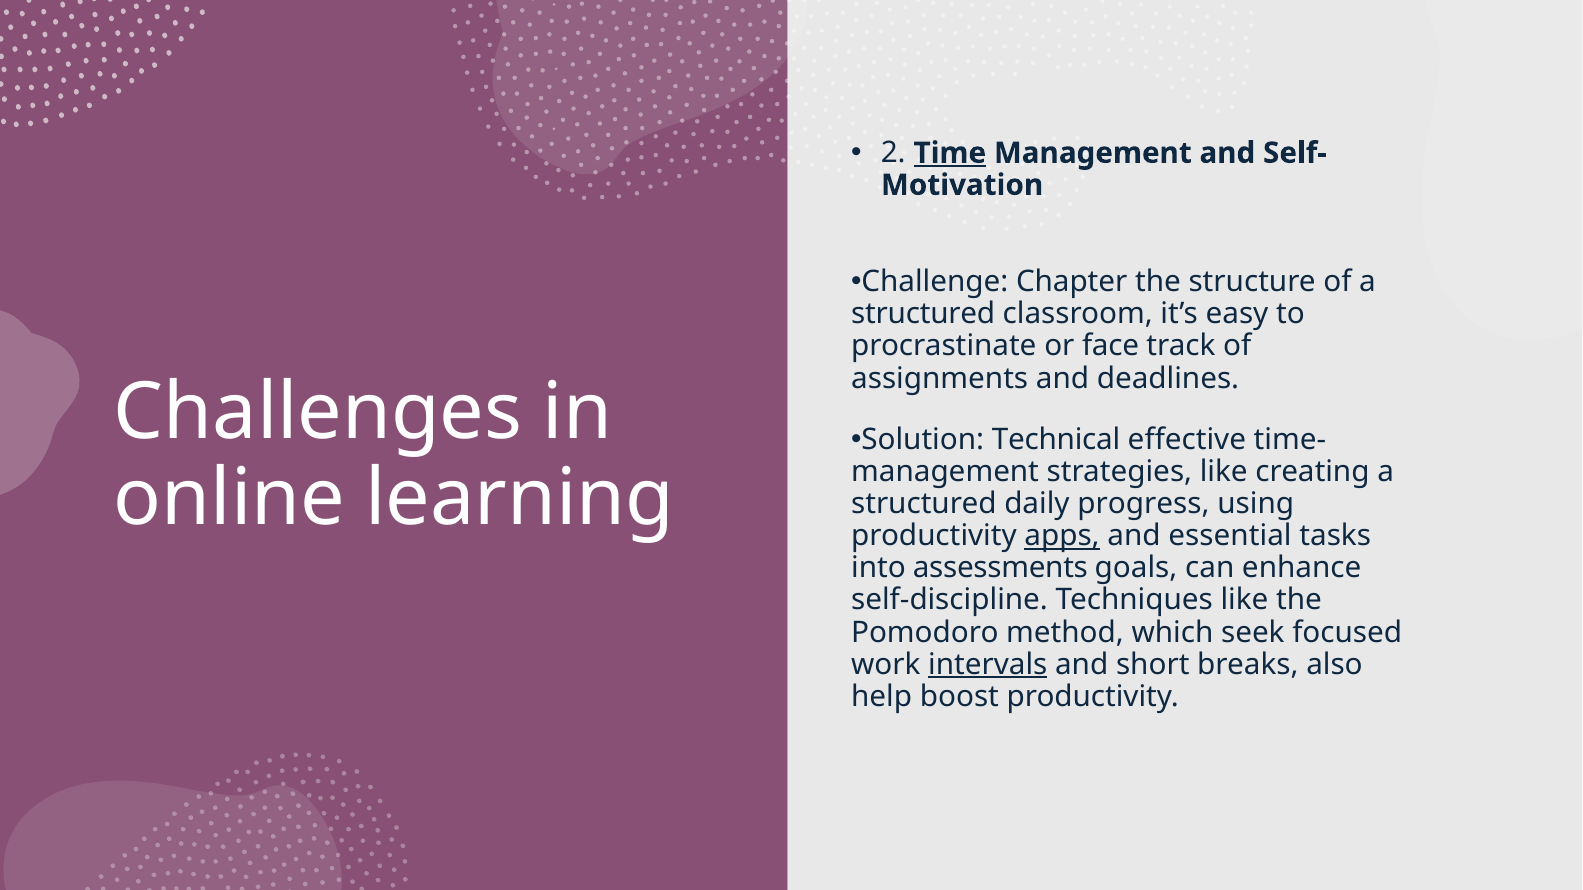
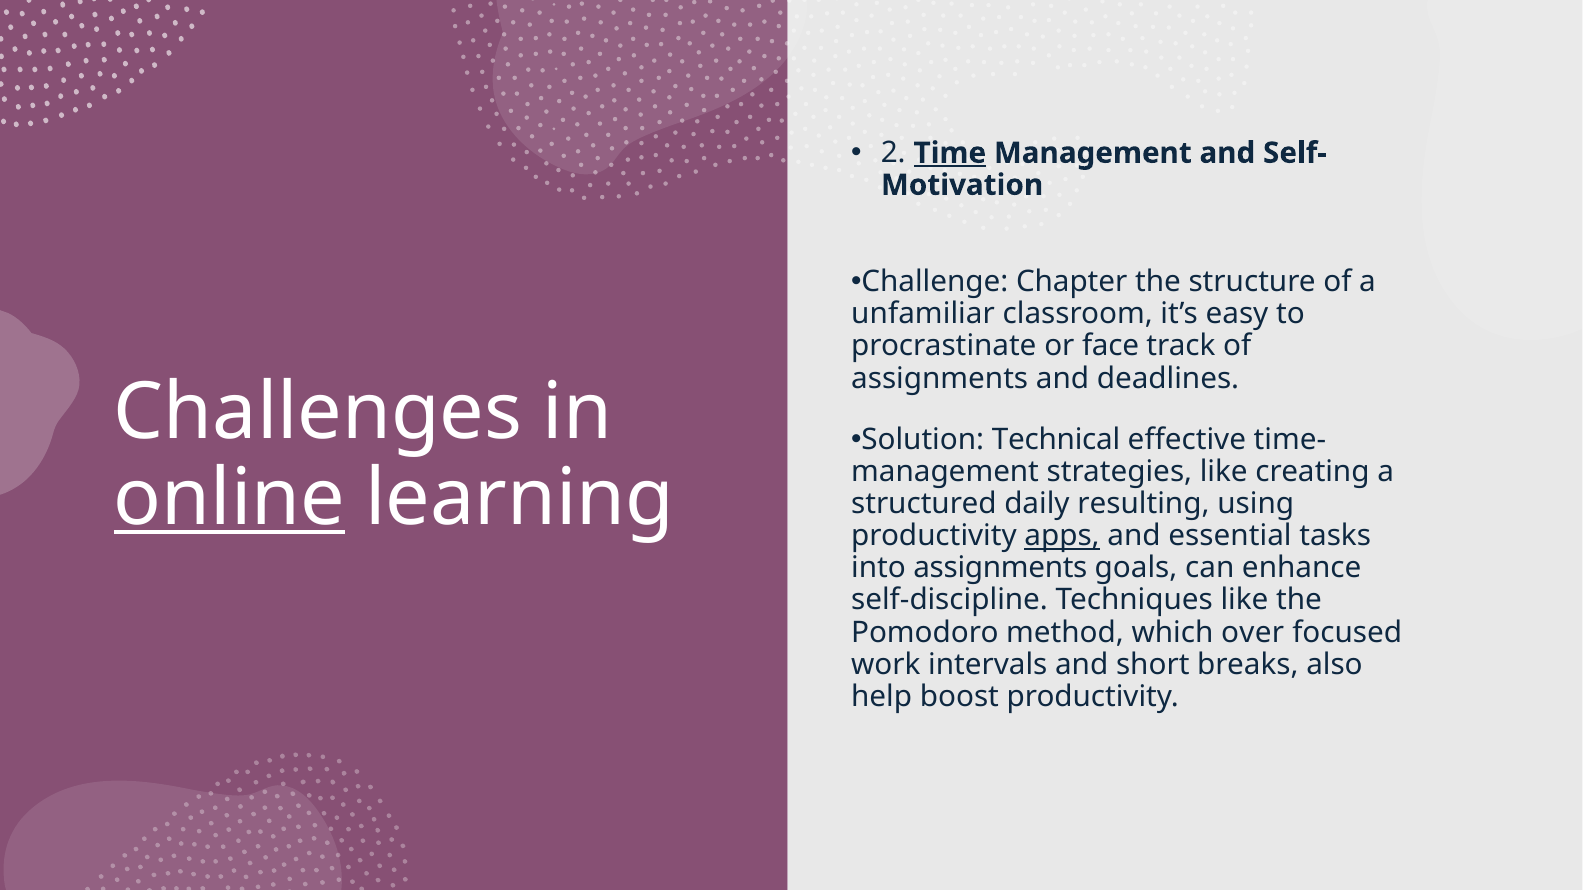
structured: structured -> unfamiliar (923, 314)
online underline: none -> present (229, 498)
progress: progress -> resulting (1143, 504)
into assessments: assessments -> assignments (1000, 568)
seek: seek -> over (1253, 633)
intervals underline: present -> none (988, 665)
